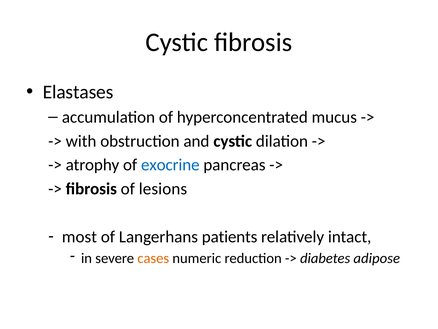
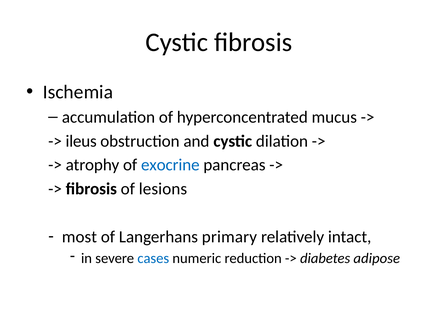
Elastases: Elastases -> Ischemia (78, 92)
with: with -> ileus (81, 141)
patients: patients -> primary (229, 236)
cases colour: orange -> blue (153, 258)
